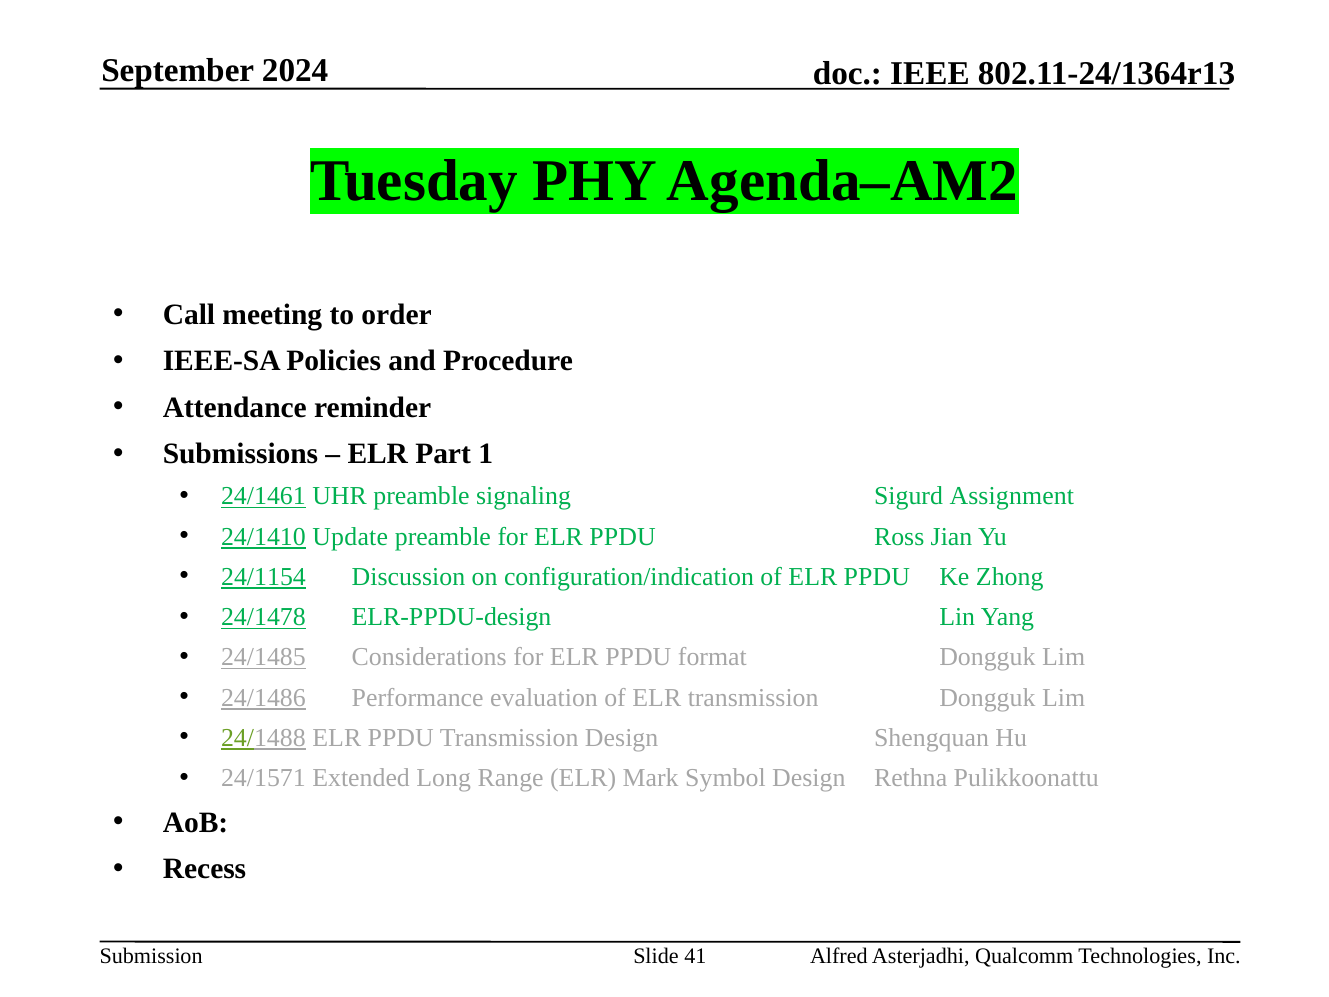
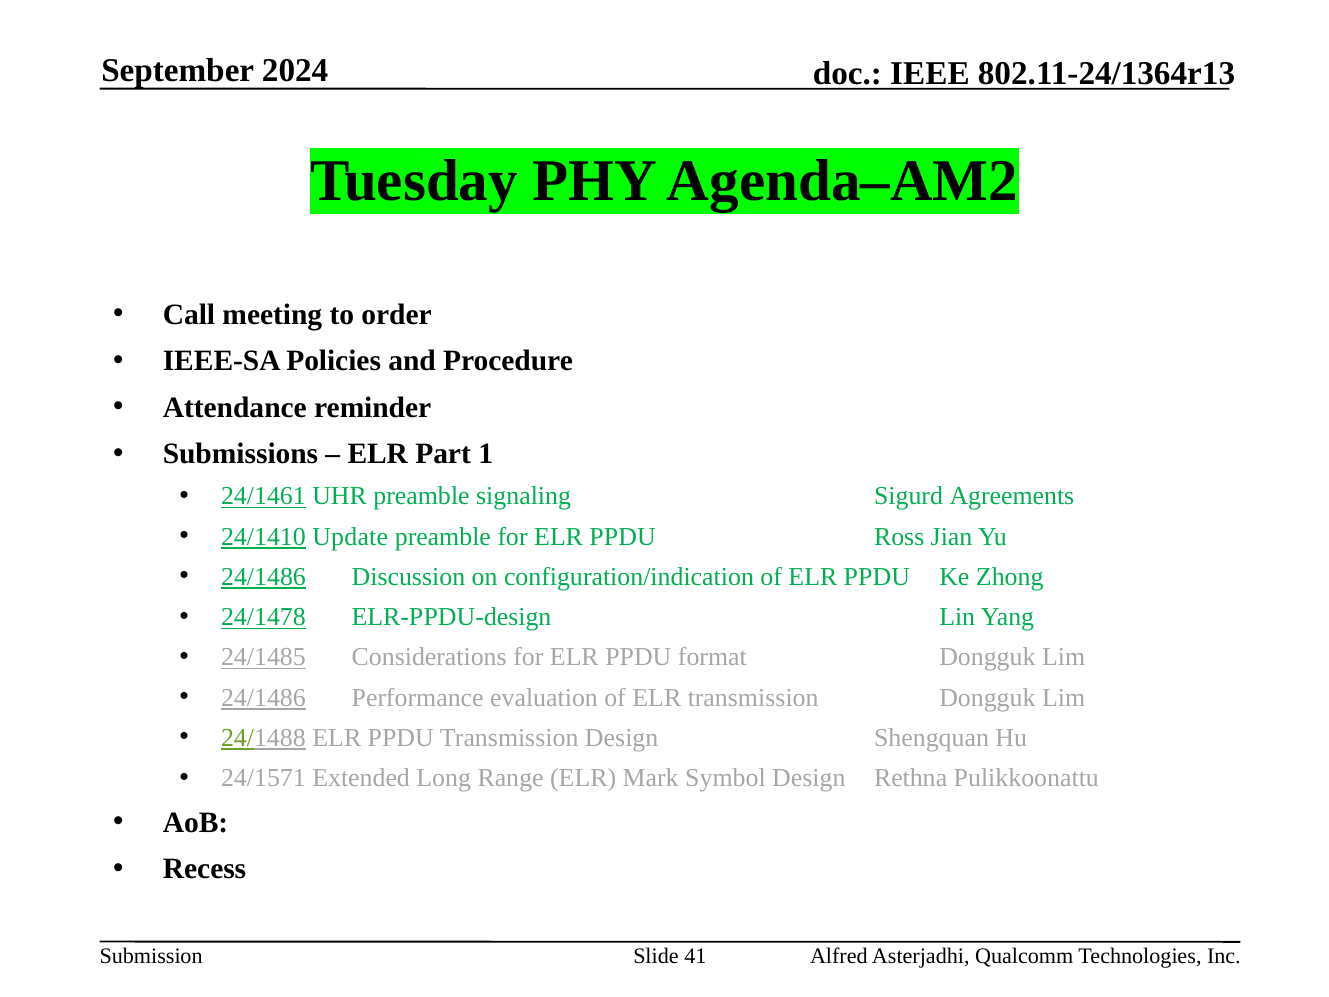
Assignment: Assignment -> Agreements (1012, 496)
24/1154: 24/1154 -> 24/1486 (263, 577)
